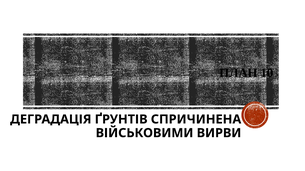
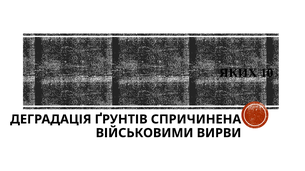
ПЛАН: ПЛАН -> ЯКИХ (238, 73)
